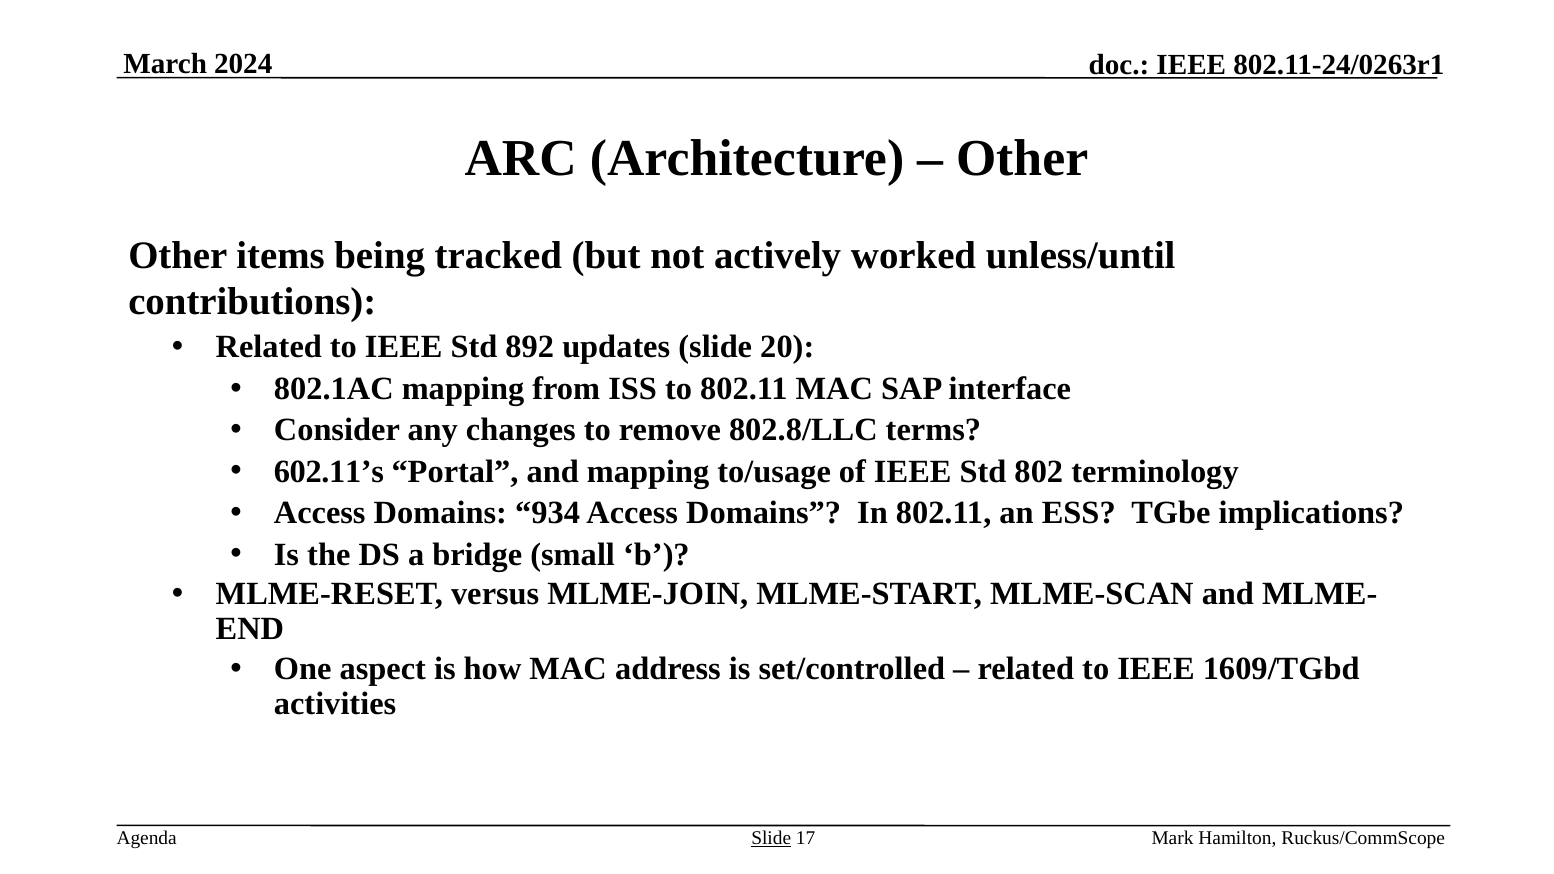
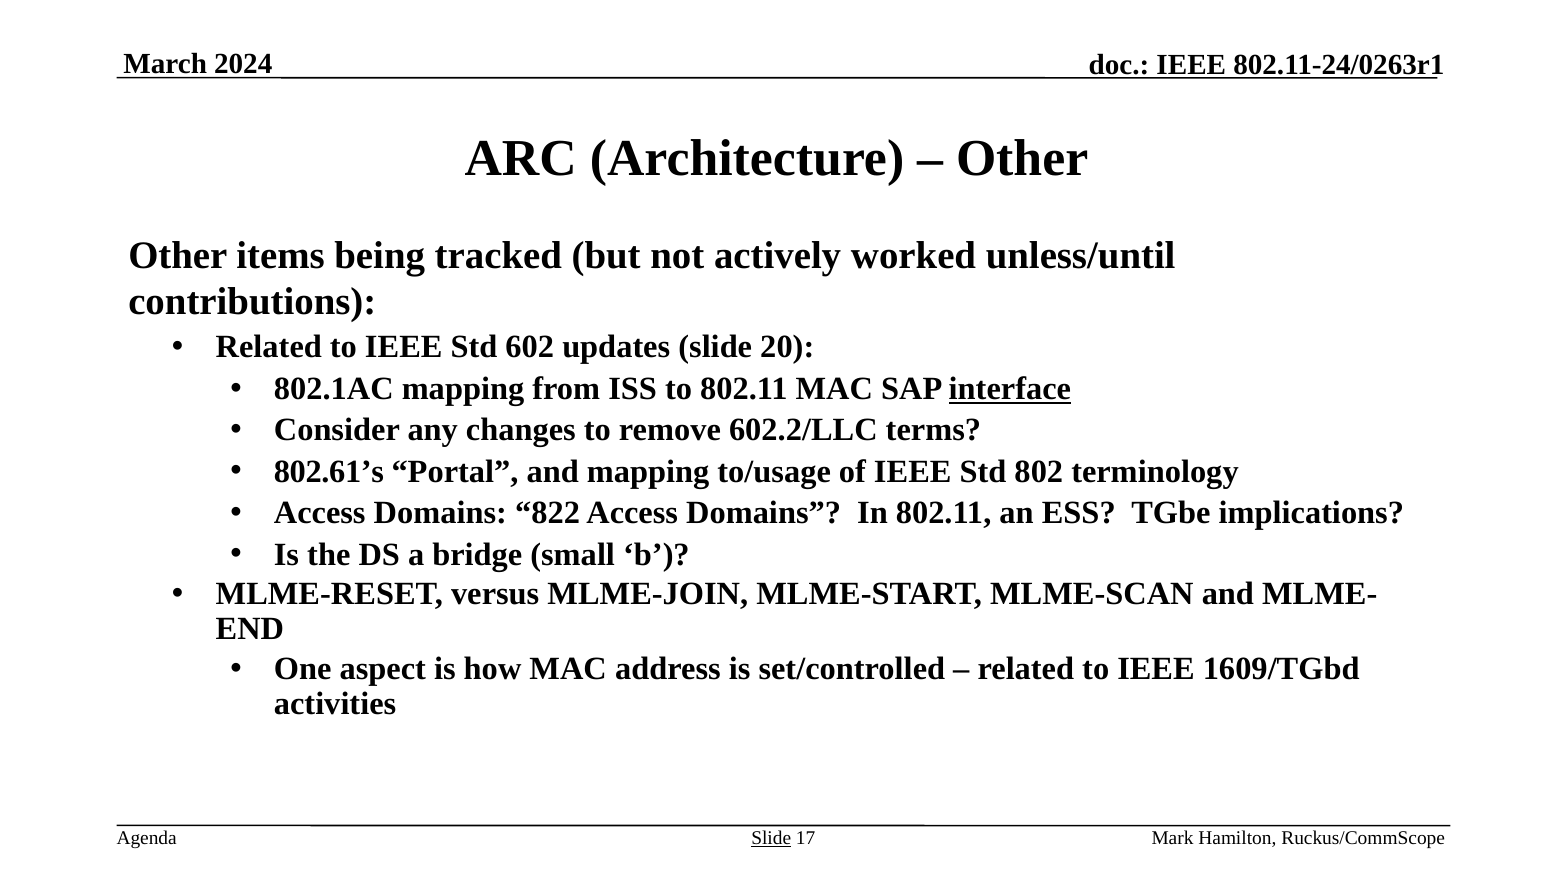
892: 892 -> 602 (530, 347)
interface underline: none -> present (1010, 389)
802.8/LLC: 802.8/LLC -> 602.2/LLC (803, 430)
602.11’s: 602.11’s -> 802.61’s (329, 472)
934: 934 -> 822 (548, 513)
